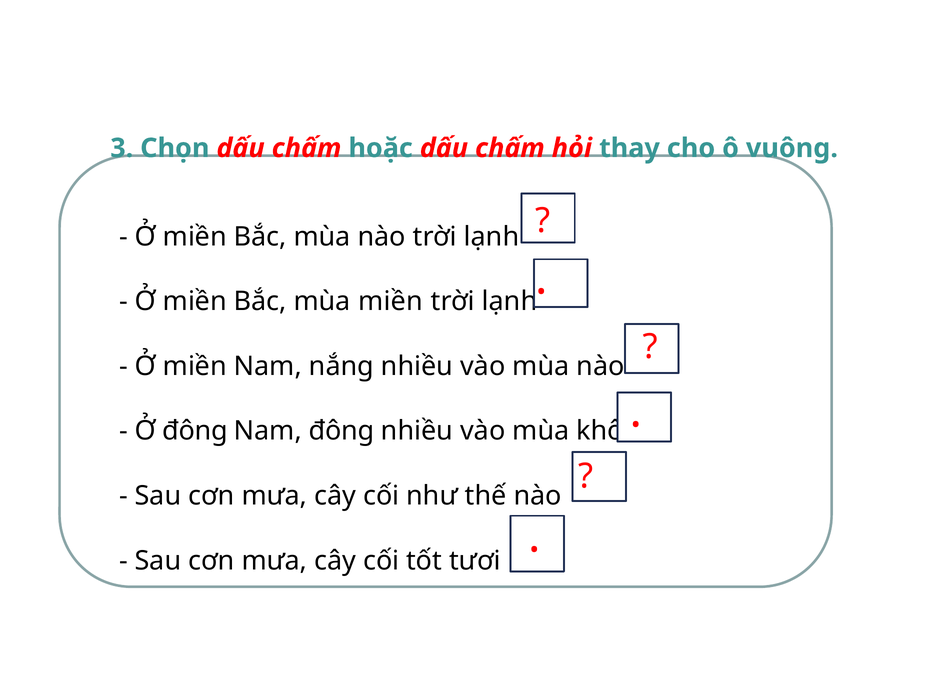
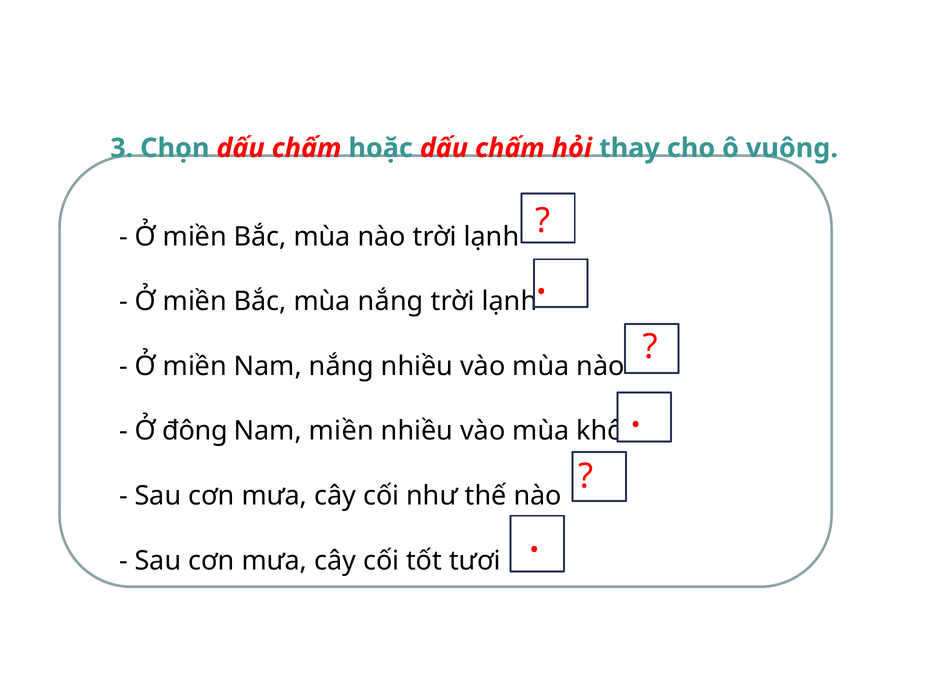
mùa miền: miền -> nắng (391, 301)
Nam đông: đông -> miền (341, 431)
